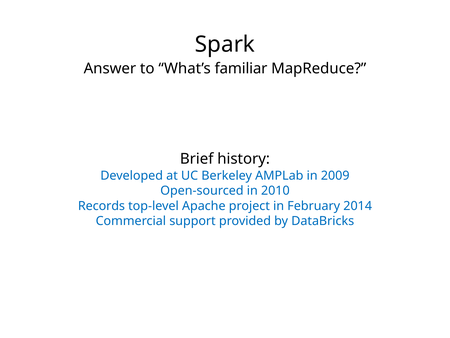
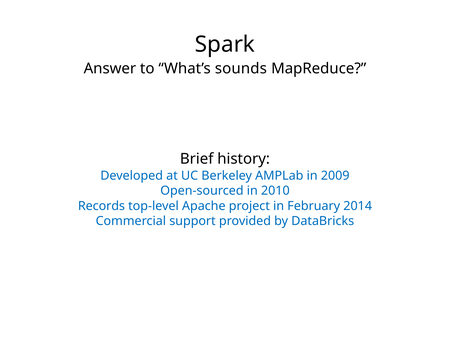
familiar: familiar -> sounds (241, 69)
